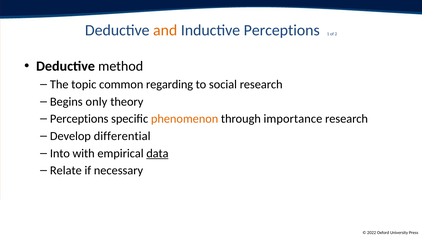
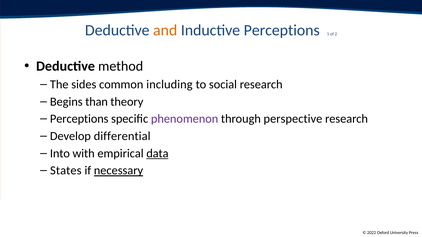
topic: topic -> sides (84, 85)
regarding: regarding -> including (169, 85)
only: only -> than (97, 102)
phenomenon colour: orange -> purple (185, 119)
importance: importance -> perspective (293, 119)
Relate: Relate -> States (66, 171)
necessary underline: none -> present (118, 171)
